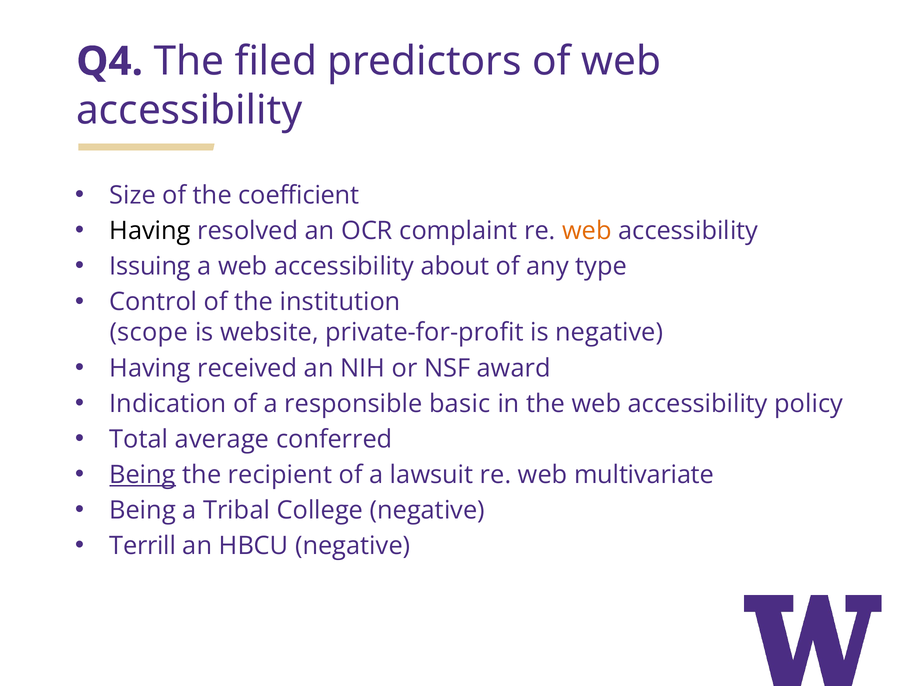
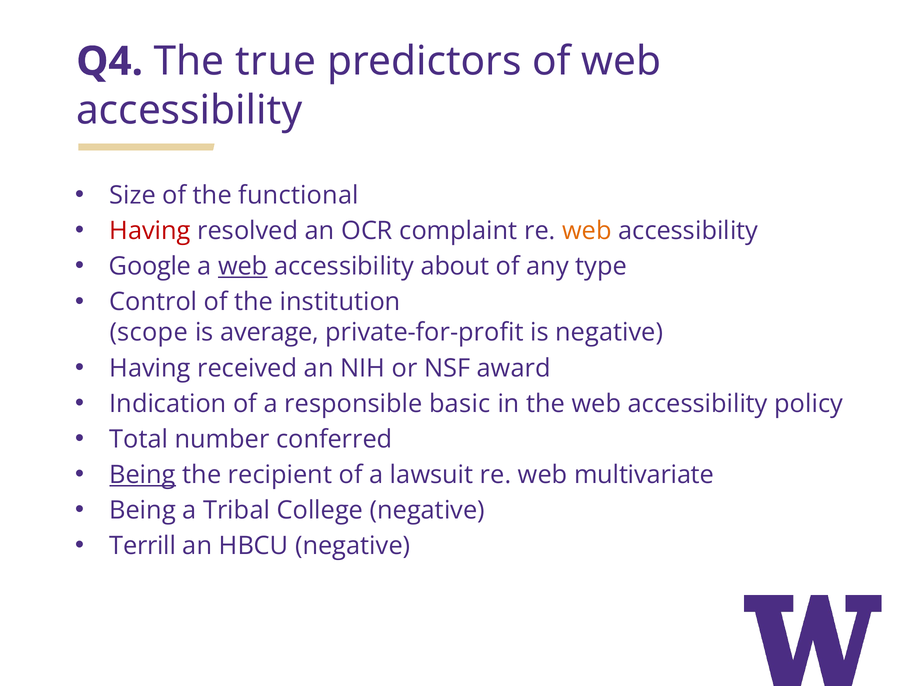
filed: filed -> true (276, 61)
coefficient: coefficient -> functional (299, 195)
Having colour: black -> red (150, 231)
Issuing: Issuing -> Google (150, 266)
web underline: none -> present (243, 266)
website: website -> average (270, 332)
average: average -> number (222, 439)
